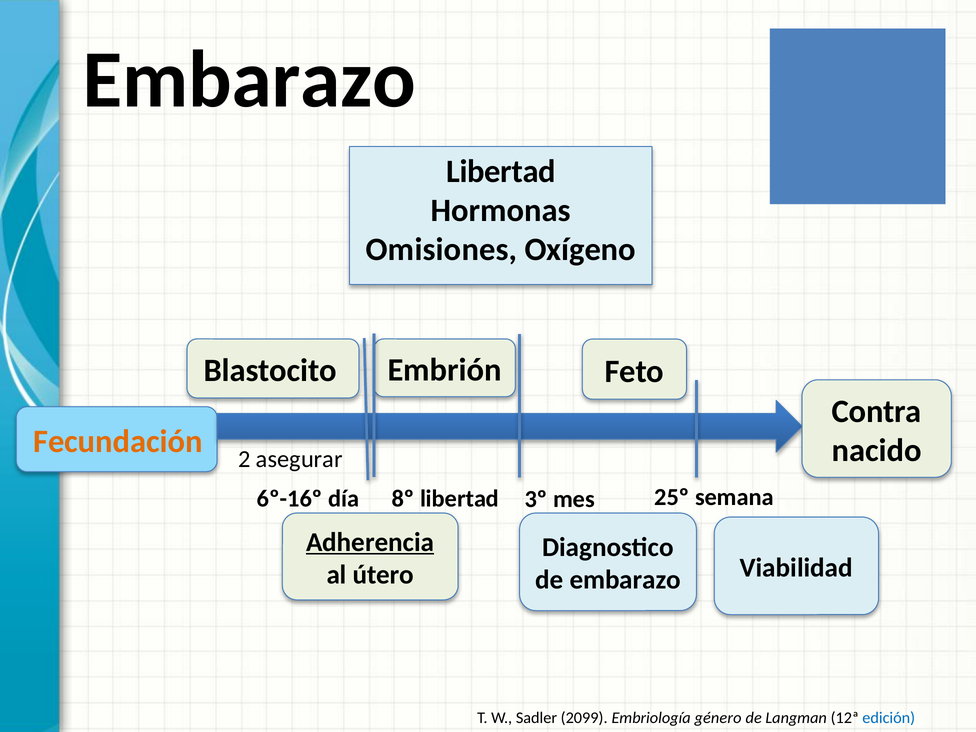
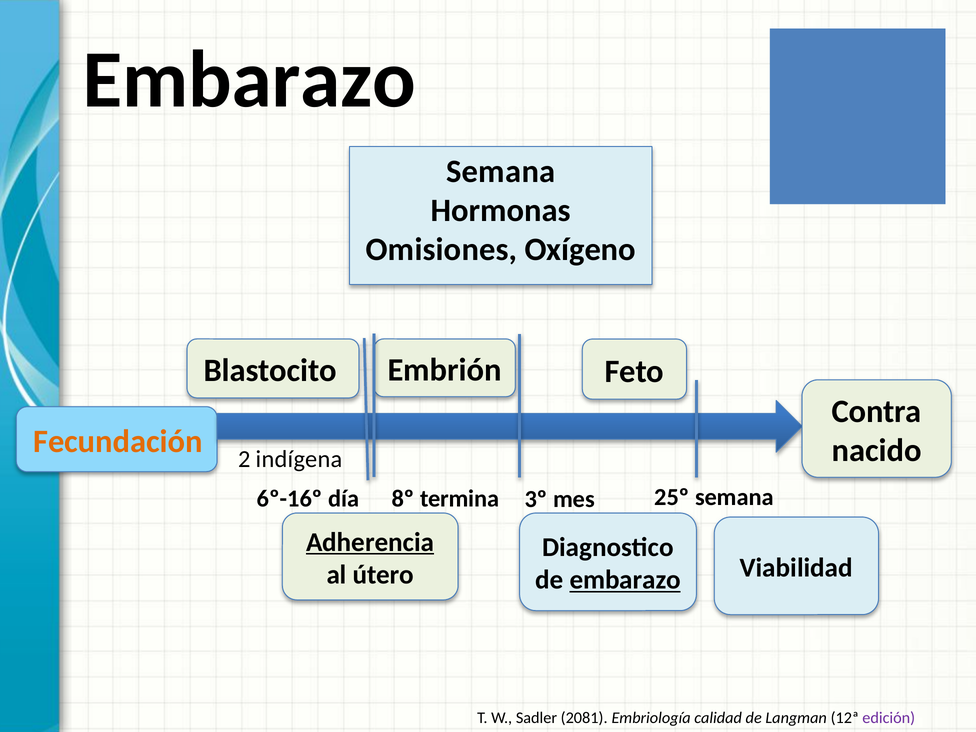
Libertad: Libertad -> Semana (501, 171)
asegurar: asegurar -> indígena (299, 459)
8º libertad: libertad -> termina (460, 499)
embarazo underline: none -> present (625, 580)
2099: 2099 -> 2081 (584, 718)
género: género -> calidad (718, 718)
edición colour: blue -> purple (889, 718)
